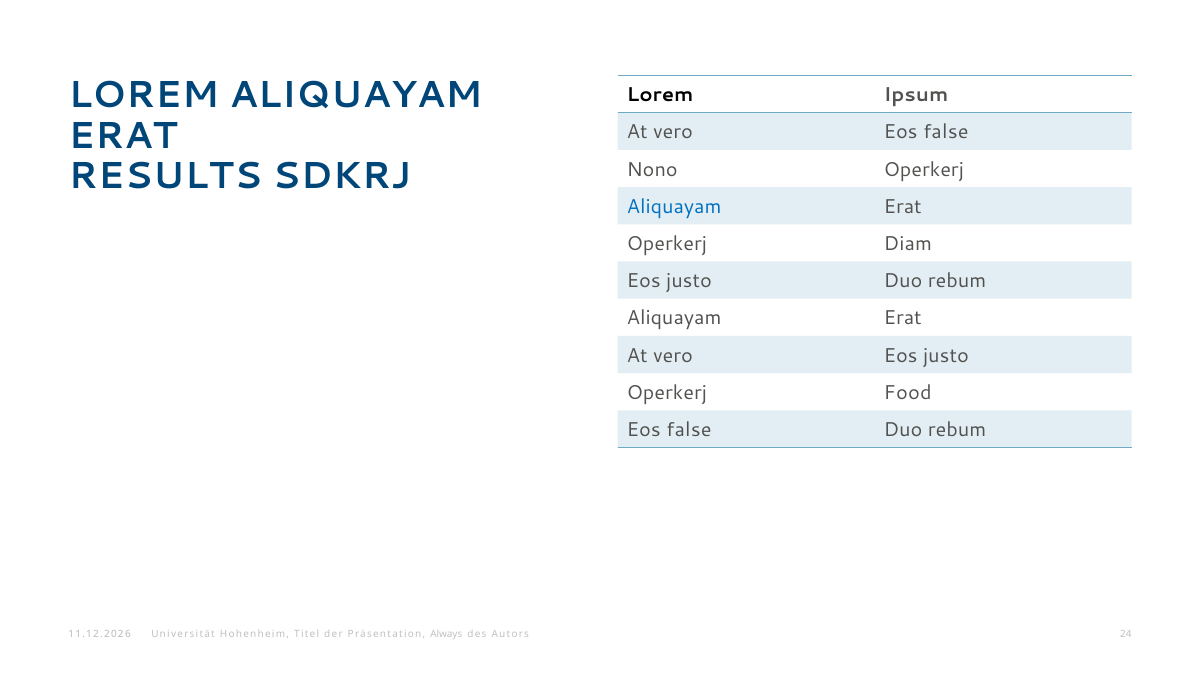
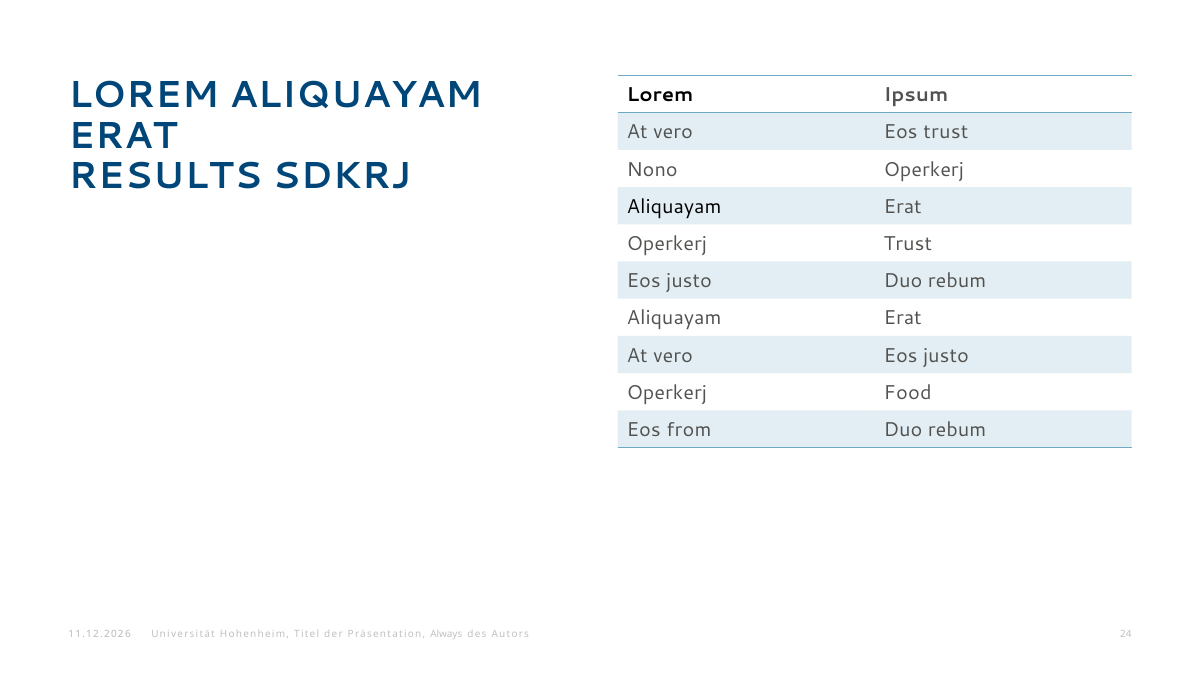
vero Eos false: false -> trust (946, 132)
Aliquayam colour: blue -> black (674, 207)
Operkerj Diam: Diam -> Trust (908, 244)
false: false -> from (689, 430)
